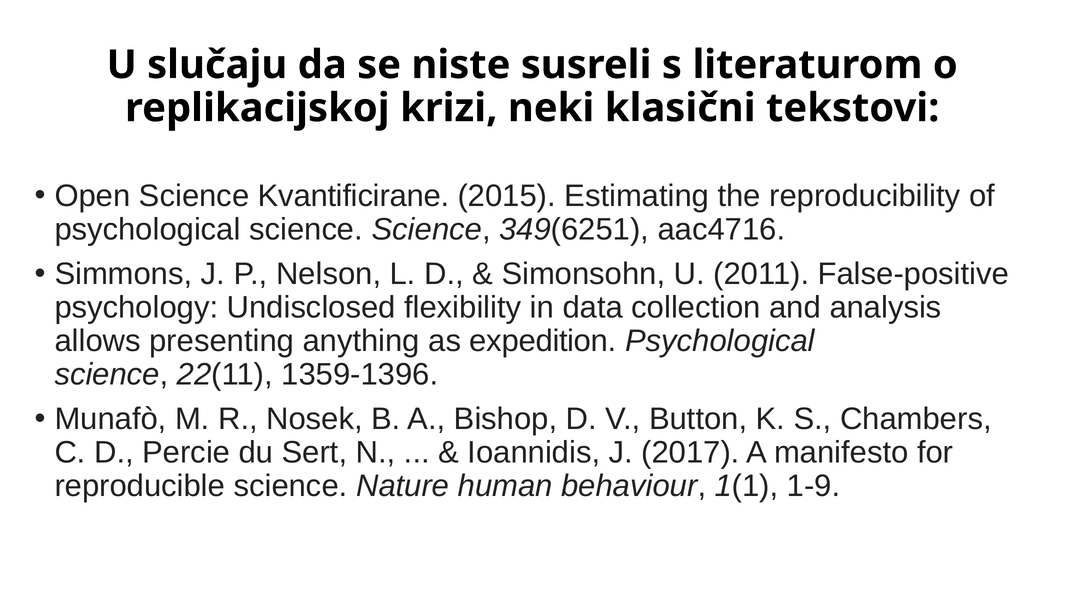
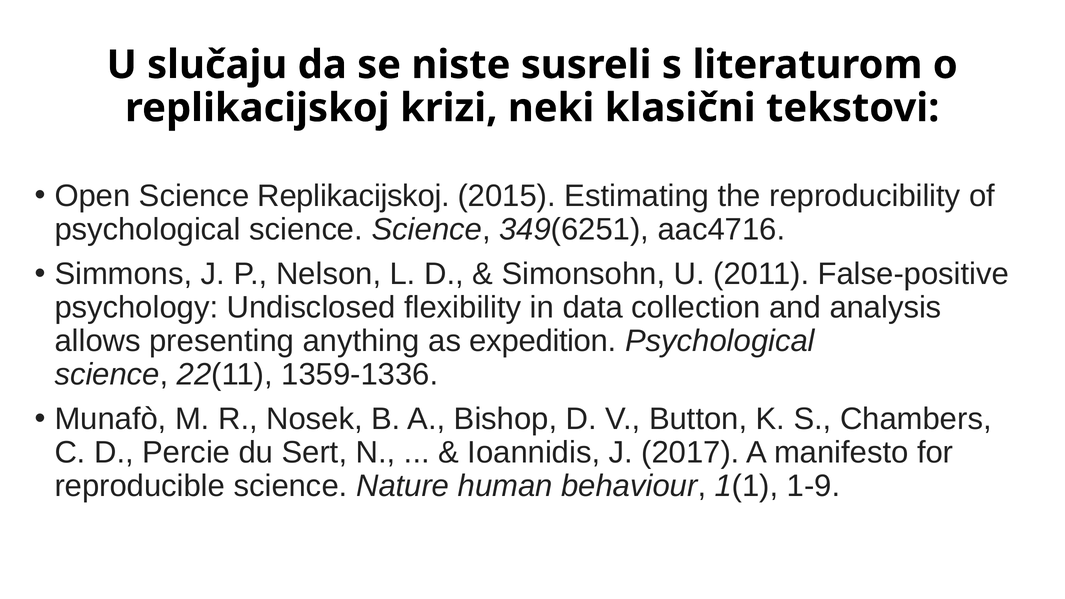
Science Kvantificirane: Kvantificirane -> Replikacijskoj (354, 196)
1359-1396: 1359-1396 -> 1359-1336 (360, 374)
